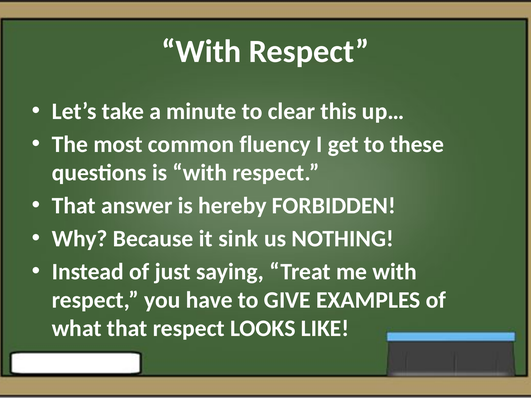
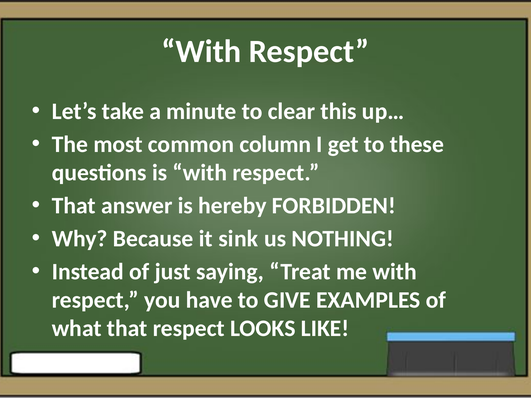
fluency: fluency -> column (275, 144)
